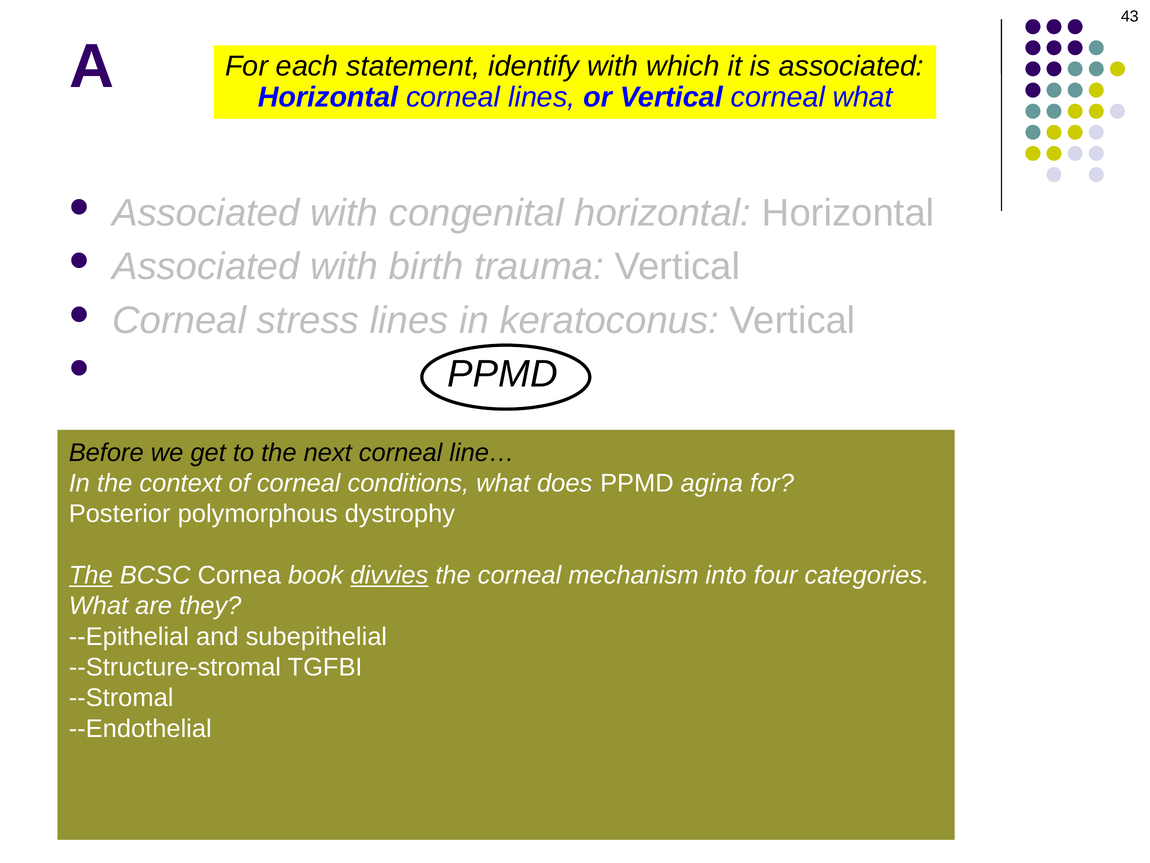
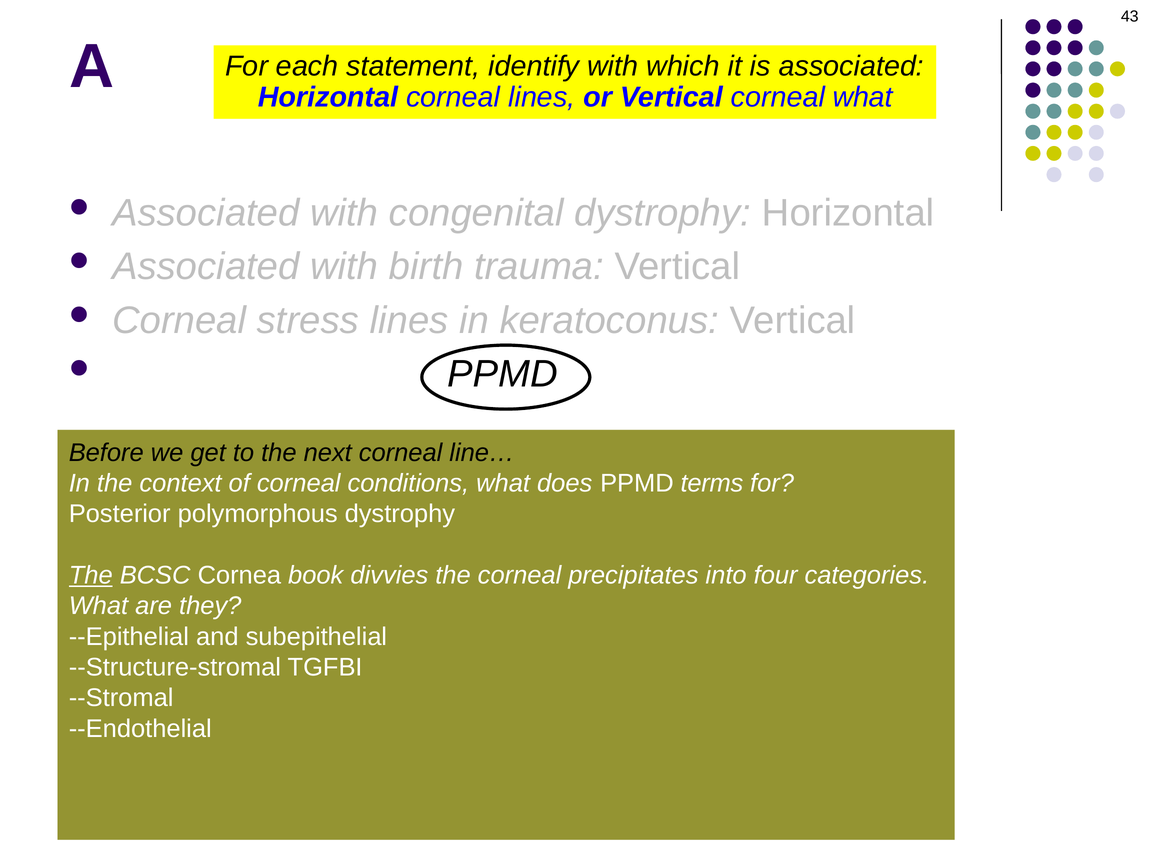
congenital horizontal: horizontal -> dystrophy (663, 213)
PPMD agina: agina -> terms (712, 483)
divvies underline: present -> none (389, 575)
mechanism: mechanism -> precipitates (633, 575)
